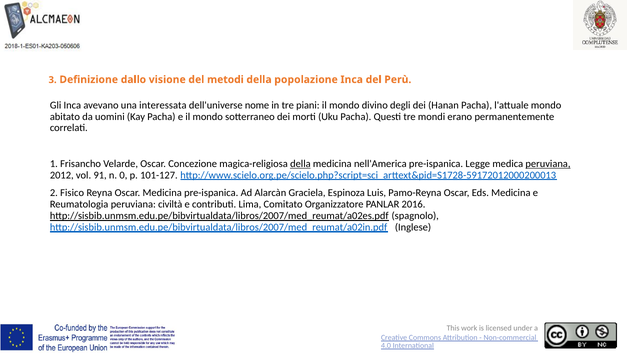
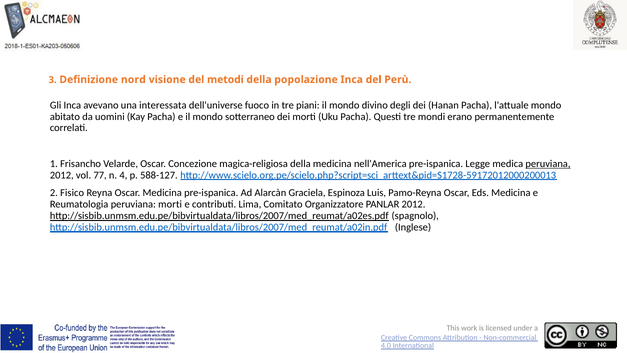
dallo: dallo -> nord (133, 80)
nome: nome -> fuoco (257, 105)
della underline: present -> none (300, 164)
91: 91 -> 77 (100, 175)
0: 0 -> 4 (123, 175)
101-127: 101-127 -> 588-127 (159, 175)
peruviana civiltà: civiltà -> morti (170, 204)
PANLAR 2016: 2016 -> 2012 (413, 204)
